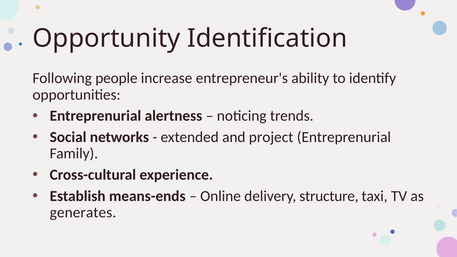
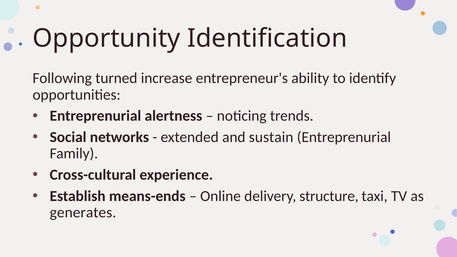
people: people -> turned (116, 78)
project: project -> sustain (271, 137)
